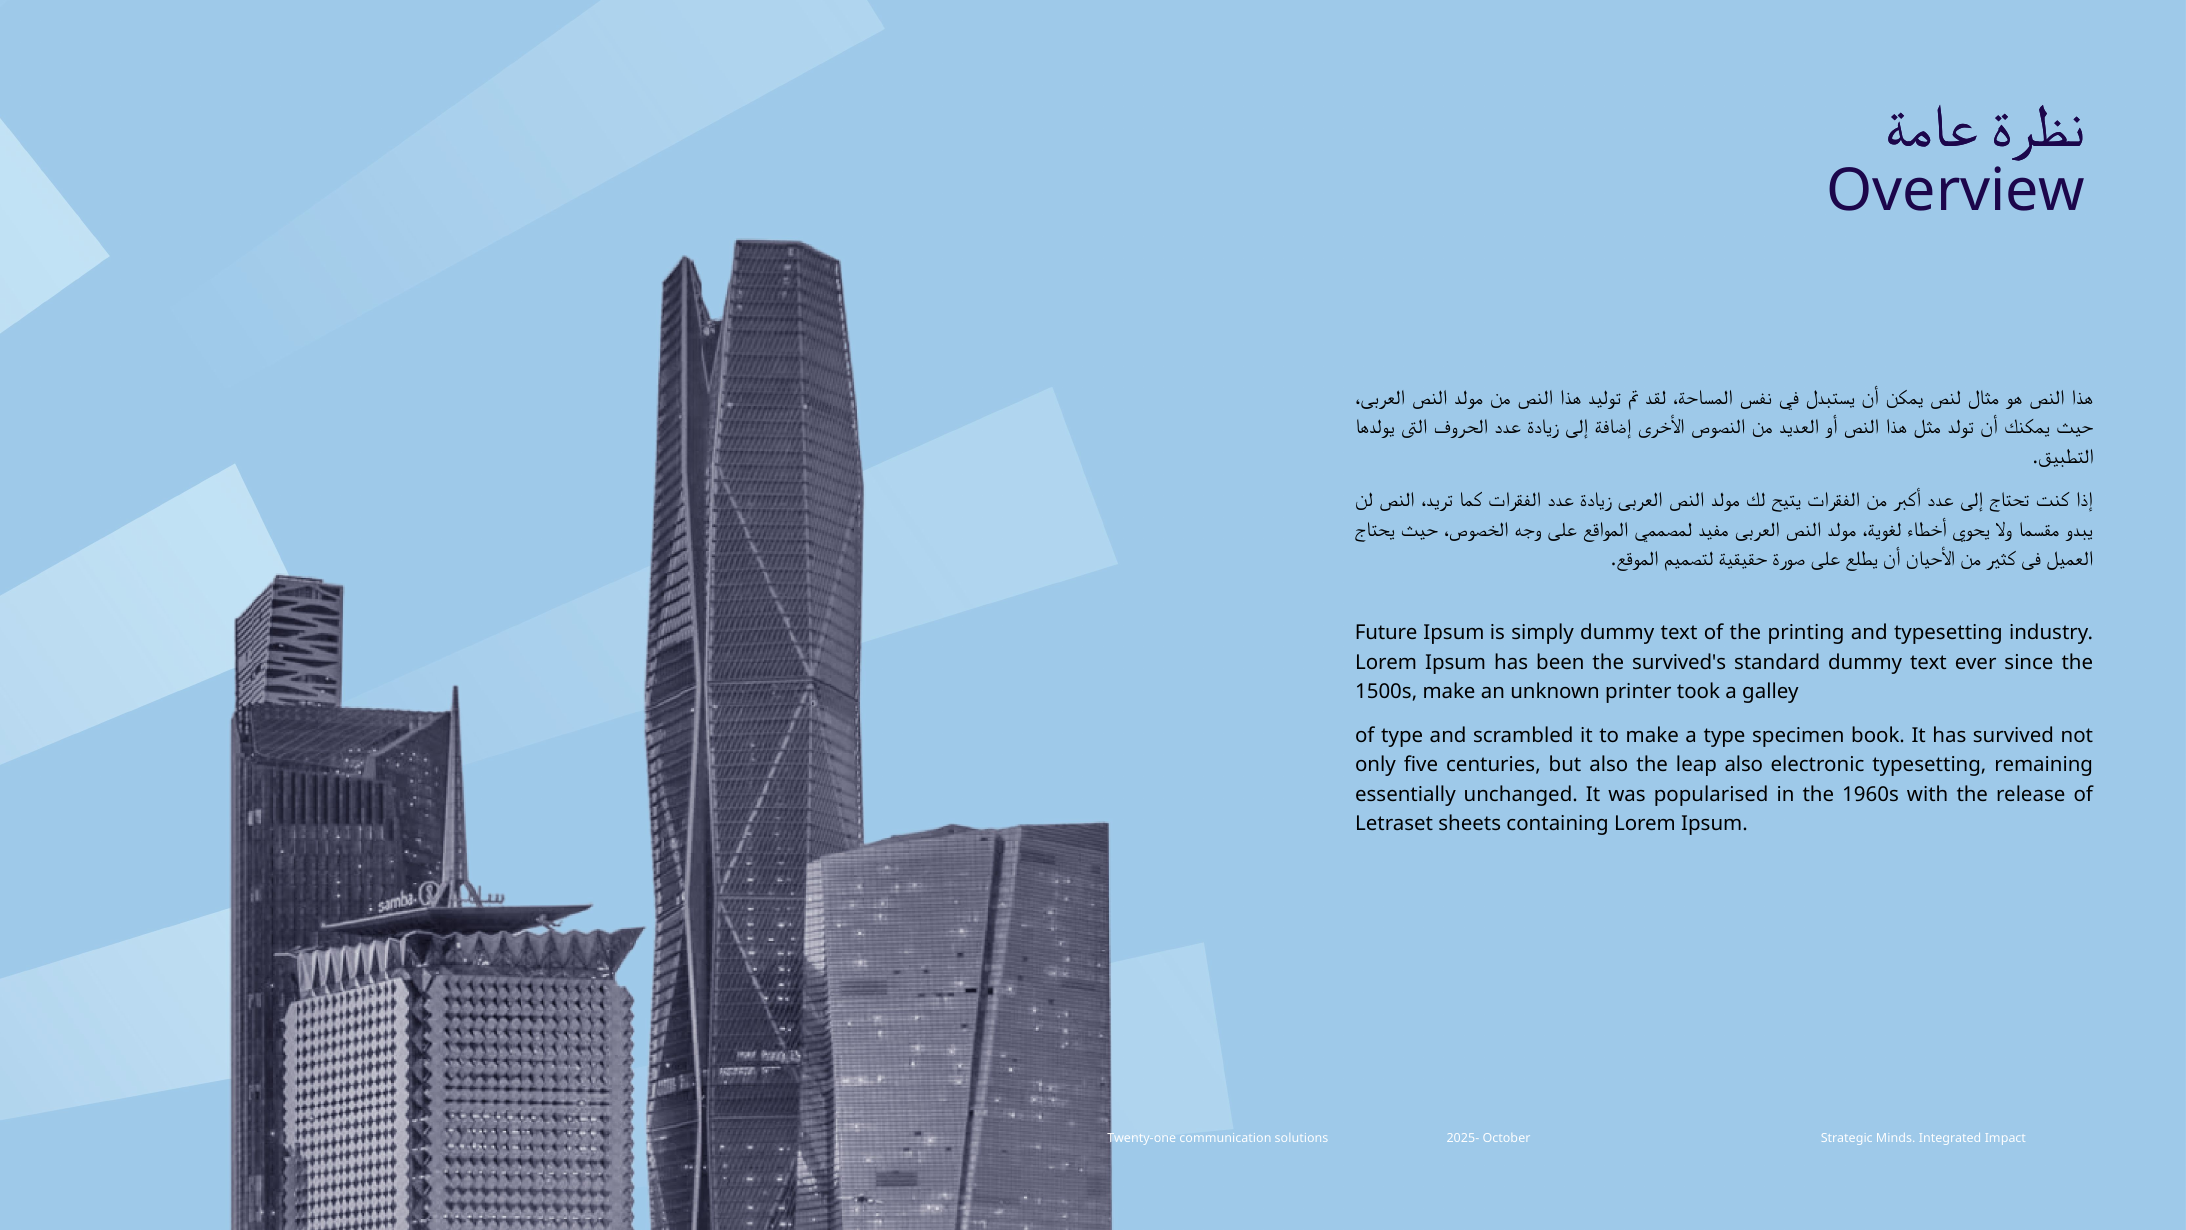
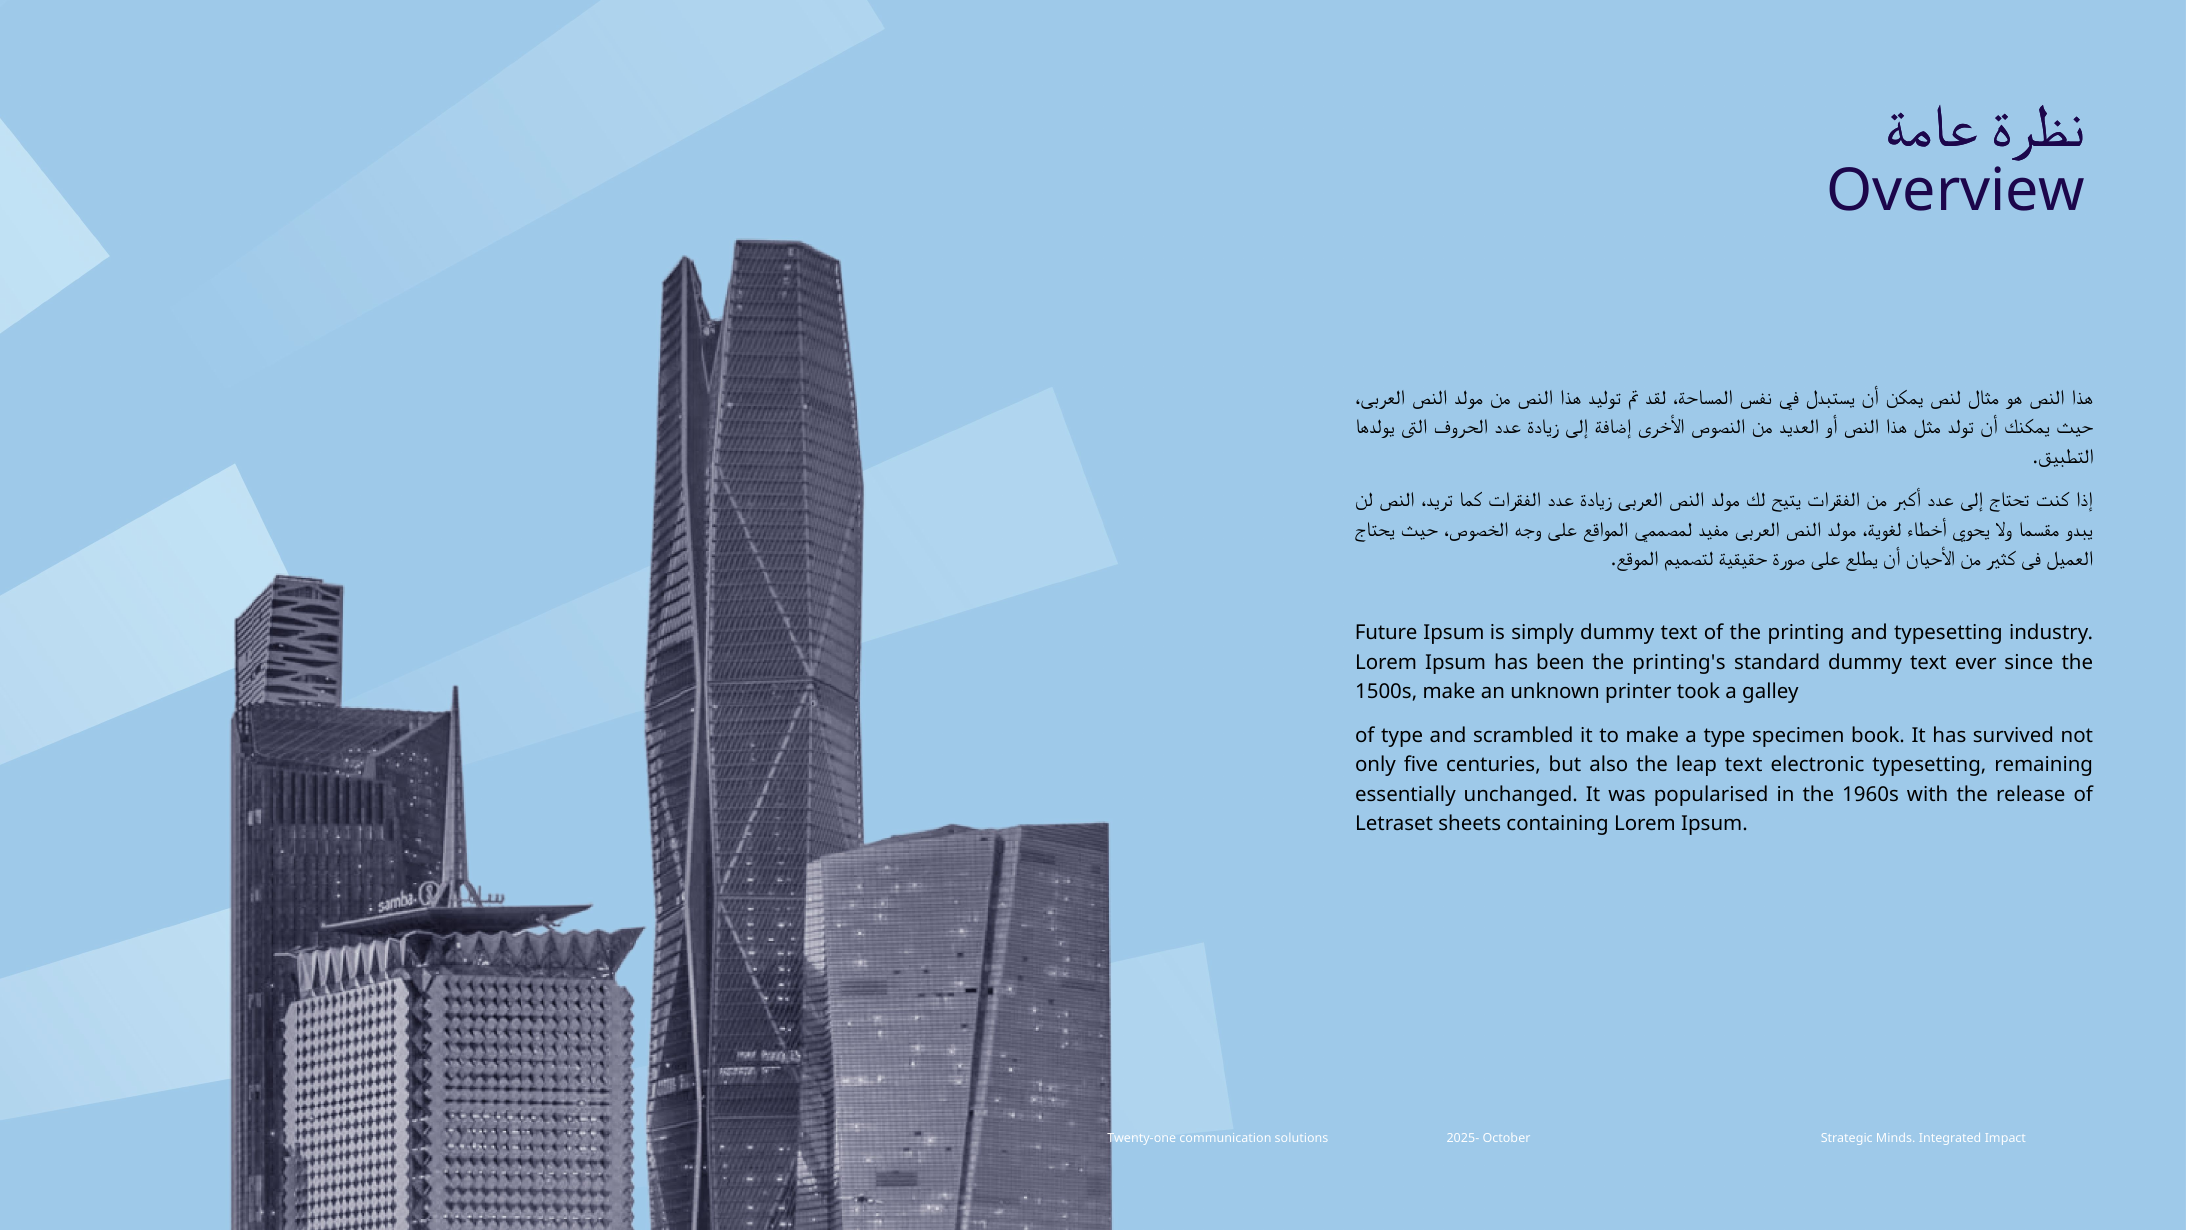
survived's: survived's -> printing's (1679, 662)
leap also: also -> text (1744, 765)
